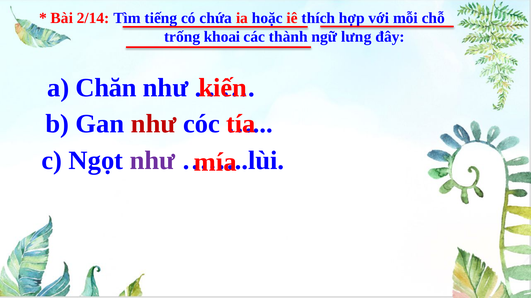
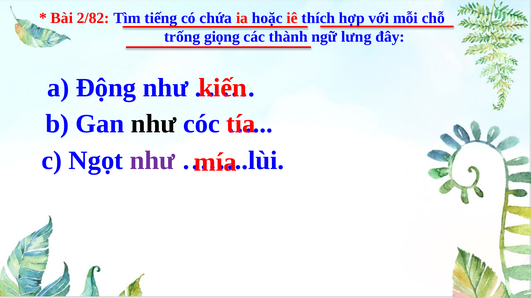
2/14: 2/14 -> 2/82 (93, 18)
khoai: khoai -> giọng (222, 37)
Chăn: Chăn -> Động (106, 88)
như colour: red -> black (154, 124)
